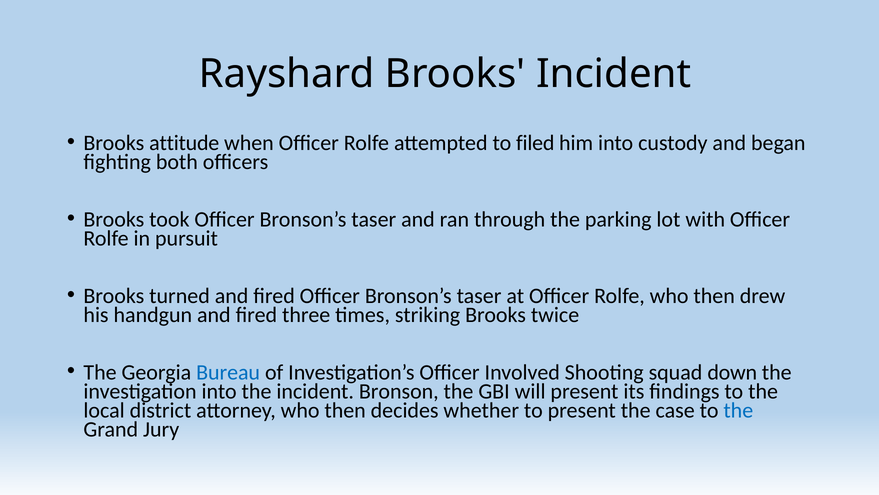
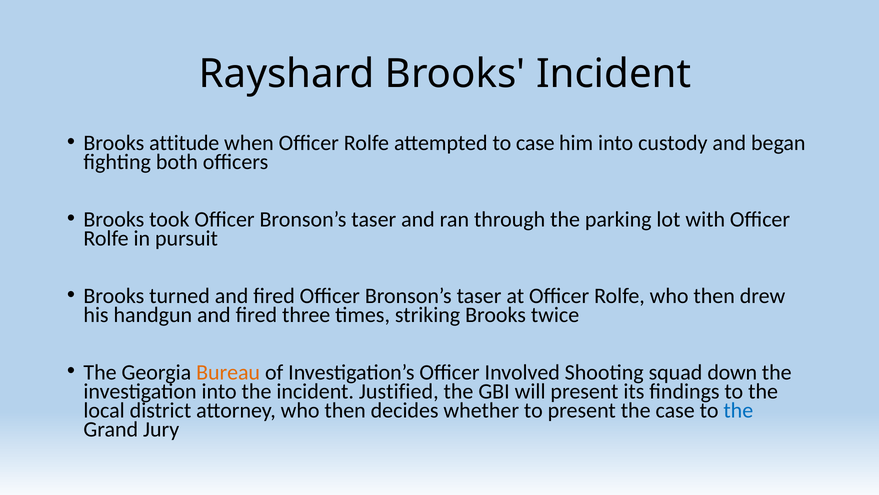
to filed: filed -> case (535, 143)
Bureau colour: blue -> orange (228, 372)
Bronson: Bronson -> Justified (399, 391)
